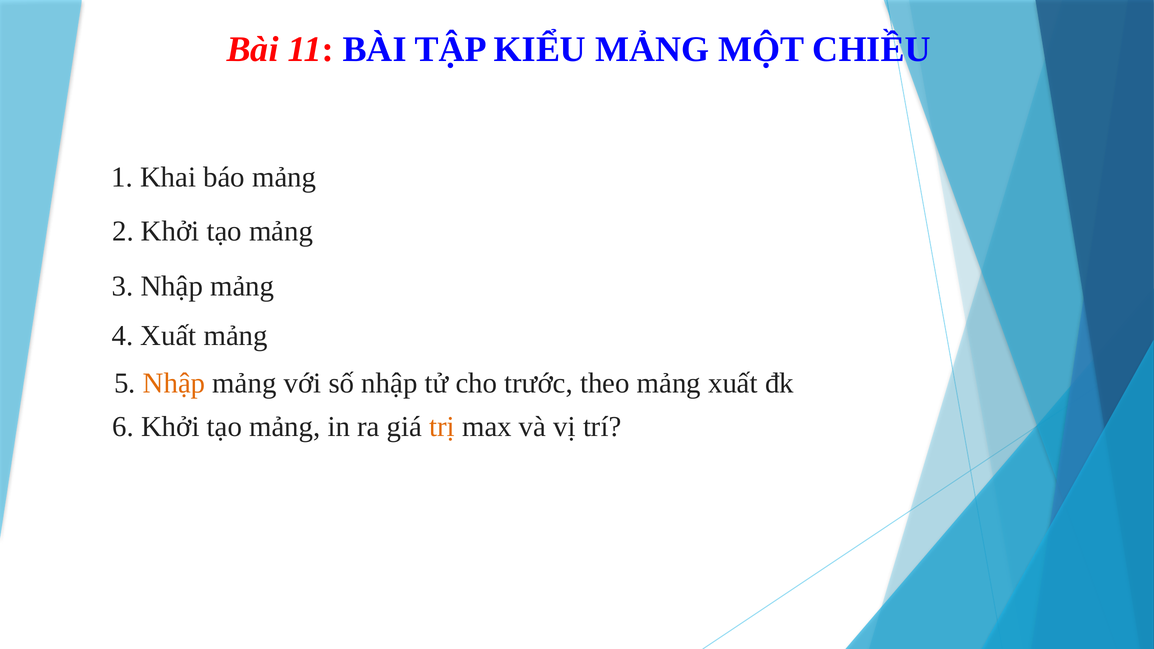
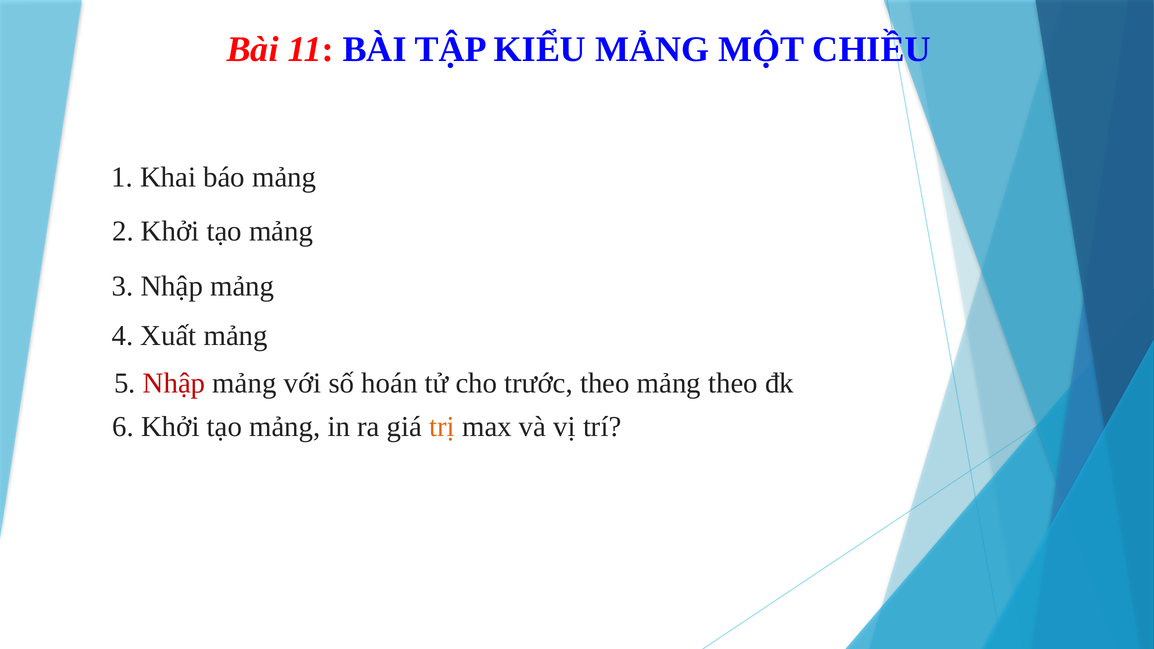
Nhập colour: orange -> red (174, 383)
số nhập: nhập -> hoán (389, 383)
mảng xuất: xuất -> theo (733, 383)
